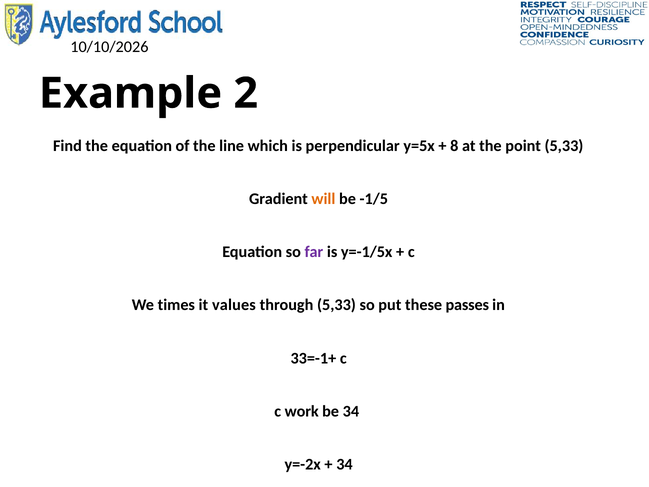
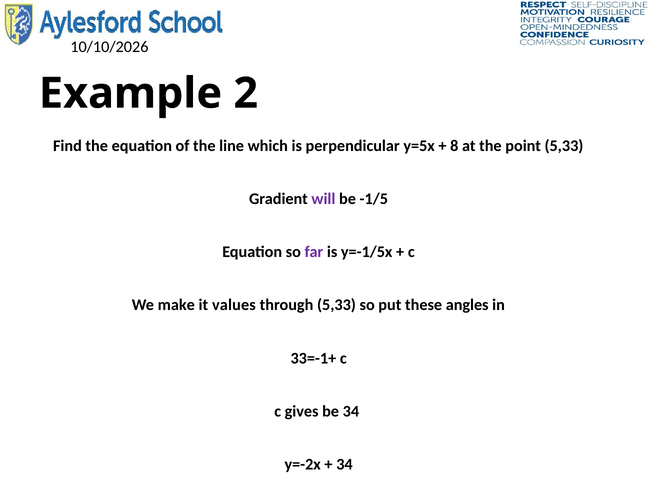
will colour: orange -> purple (323, 199)
times: times -> make (176, 305)
passes: passes -> angles (467, 305)
work: work -> gives (302, 411)
